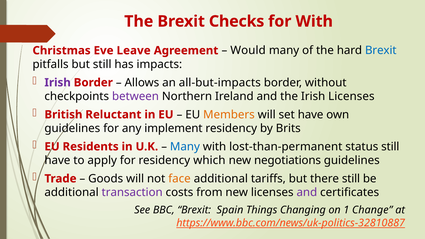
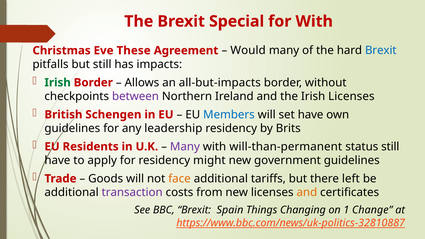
Checks: Checks -> Special (237, 21)
Leave: Leave -> These (134, 51)
Irish colour: purple -> green (58, 83)
Reluctant: Reluctant -> Schengen (113, 115)
Members colour: orange -> blue (229, 115)
implement: implement -> leadership (173, 128)
Many colour: blue -> purple (185, 147)
lost-than-permanent: lost-than-permanent -> will-than-permanent (286, 147)
which: which -> might (209, 160)
negotiations: negotiations -> government (287, 160)
there still: still -> left (351, 179)
and colour: purple -> orange (307, 192)
